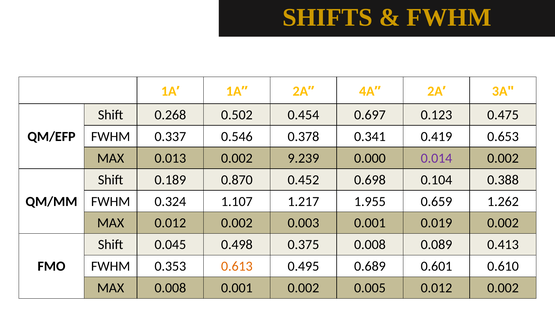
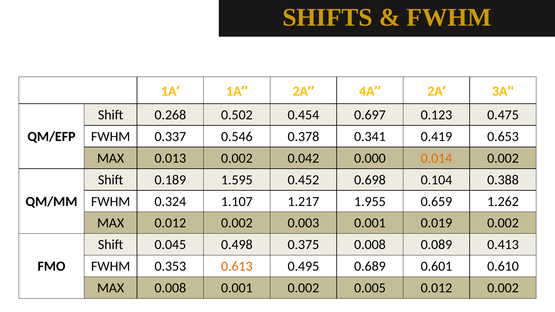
9.239: 9.239 -> 0.042 (303, 158)
0.014 colour: purple -> orange (436, 158)
0.870: 0.870 -> 1.595 (237, 180)
